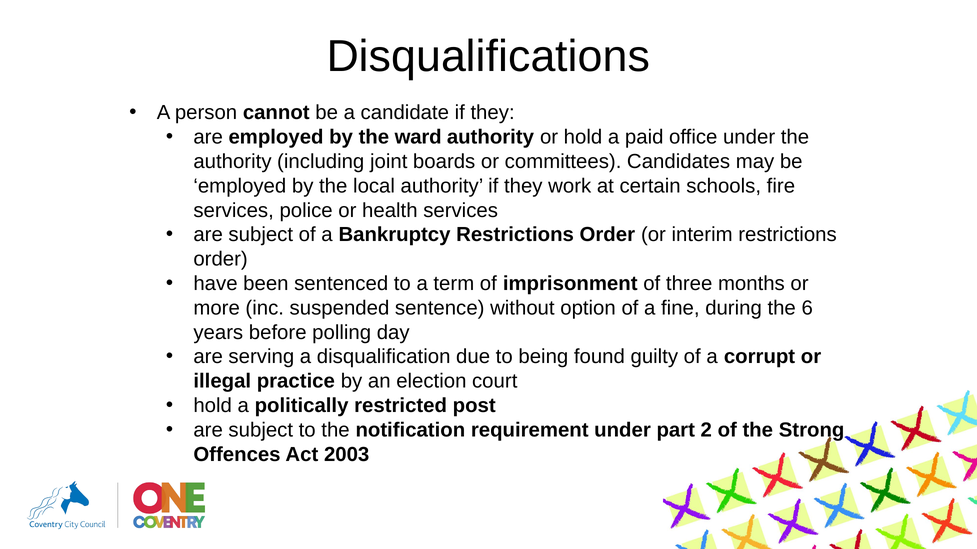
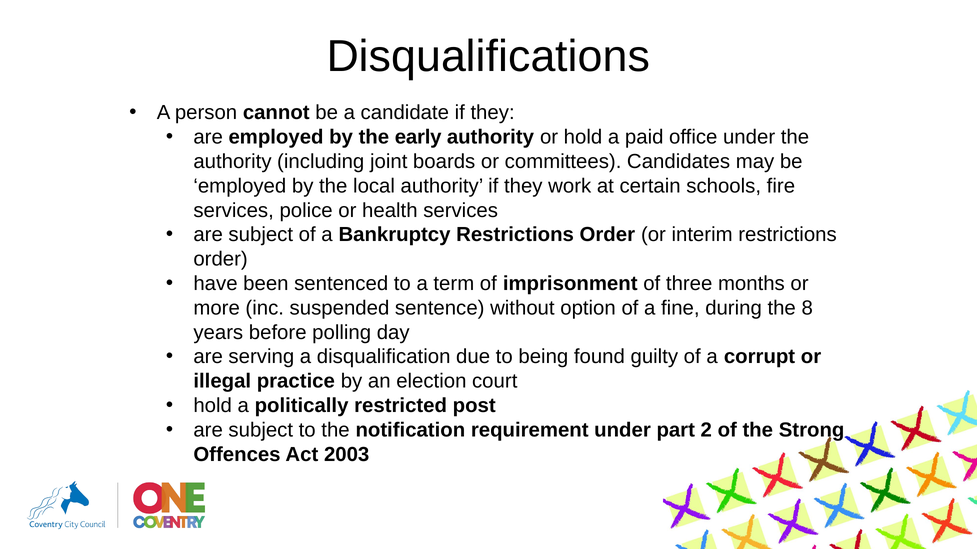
ward: ward -> early (418, 137)
6: 6 -> 8 (807, 308)
